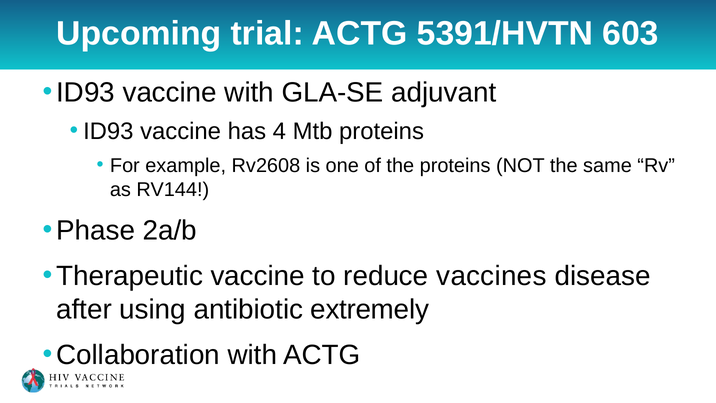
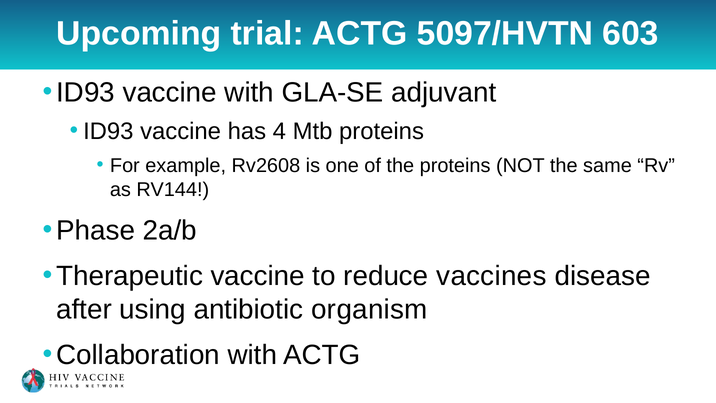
5391/HVTN: 5391/HVTN -> 5097/HVTN (505, 34)
extremely: extremely -> organism (369, 309)
